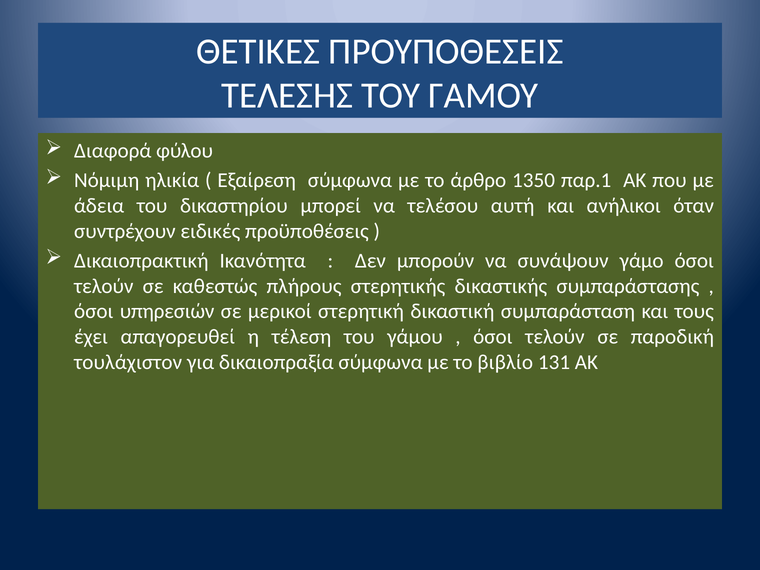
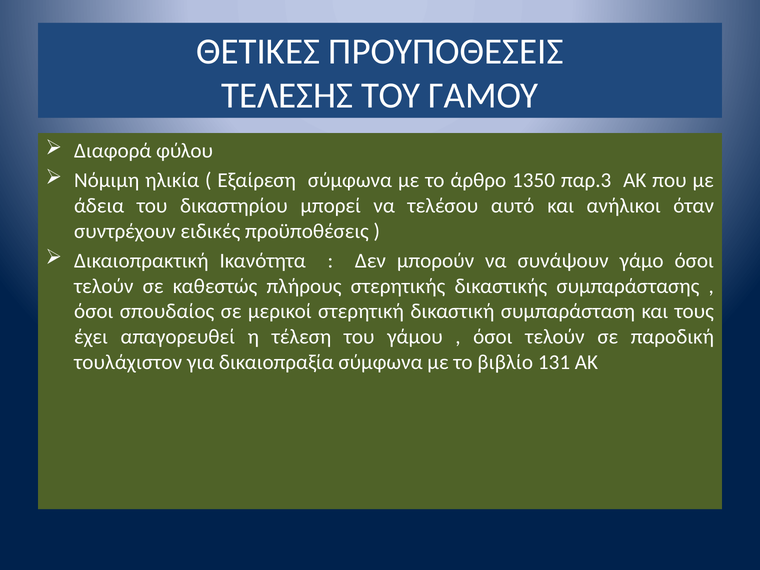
παρ.1: παρ.1 -> παρ.3 (586, 181)
αυτή: αυτή -> αυτό (513, 206)
υπηρεσιών: υπηρεσιών -> σπουδαίος (167, 311)
